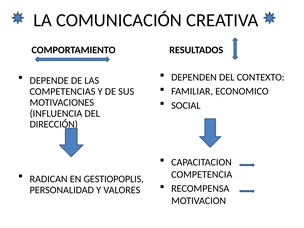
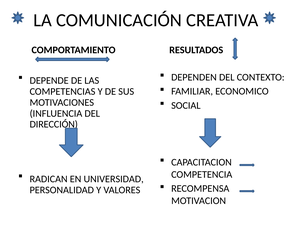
GESTIOPOPLIS: GESTIOPOPLIS -> UNIVERSIDAD (114, 179)
